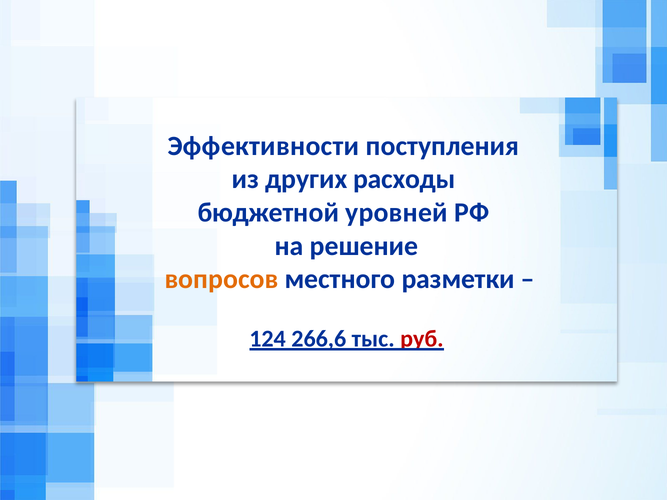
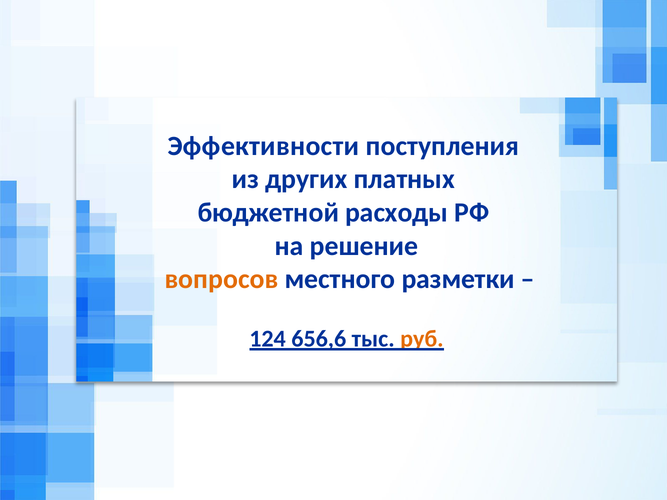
расходы: расходы -> платных (404, 179)
уровней: уровней -> расходы (397, 213)
266,6: 266,6 -> 656,6 (319, 339)
руб colour: red -> orange (422, 339)
